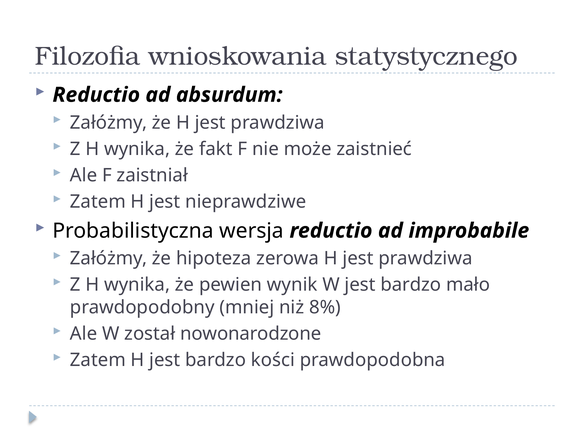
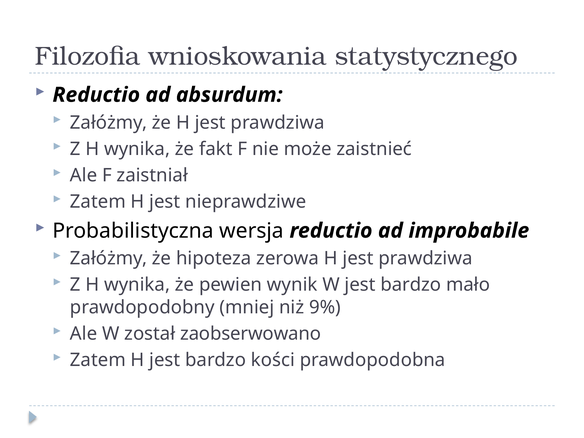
8%: 8% -> 9% (325, 307)
nowonarodzone: nowonarodzone -> zaobserwowano (251, 334)
